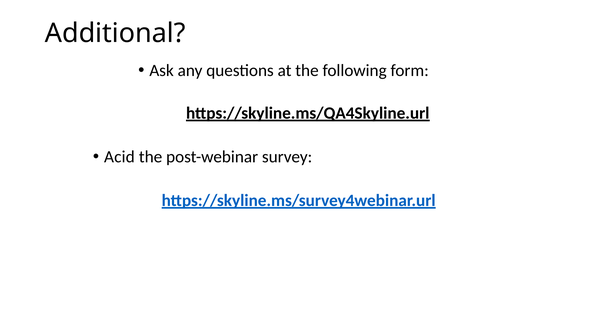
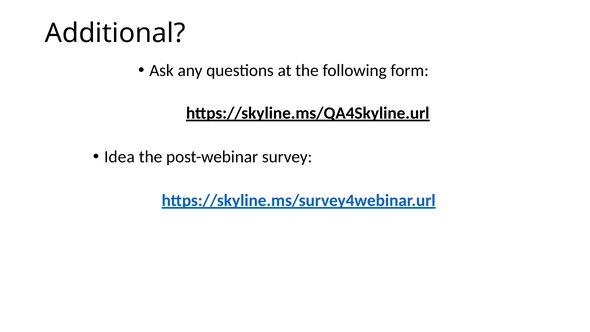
Acid: Acid -> Idea (119, 157)
